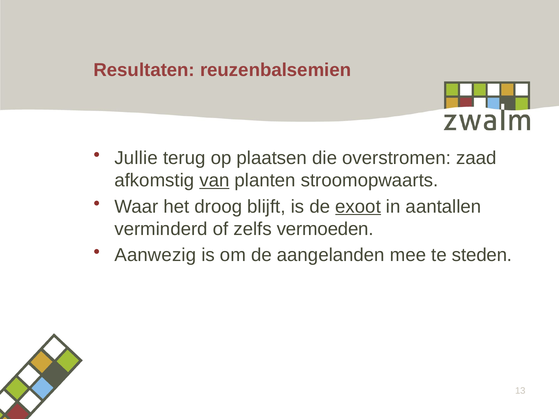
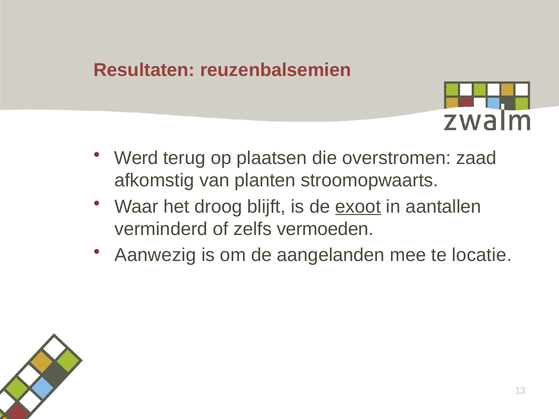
Jullie: Jullie -> Werd (136, 158)
van underline: present -> none (214, 181)
steden: steden -> locatie (482, 255)
